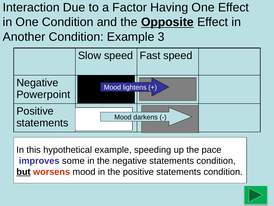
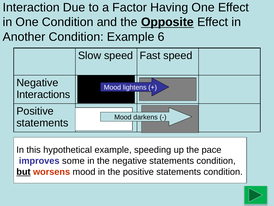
3: 3 -> 6 (161, 37)
Powerpoint: Powerpoint -> Interactions (43, 94)
